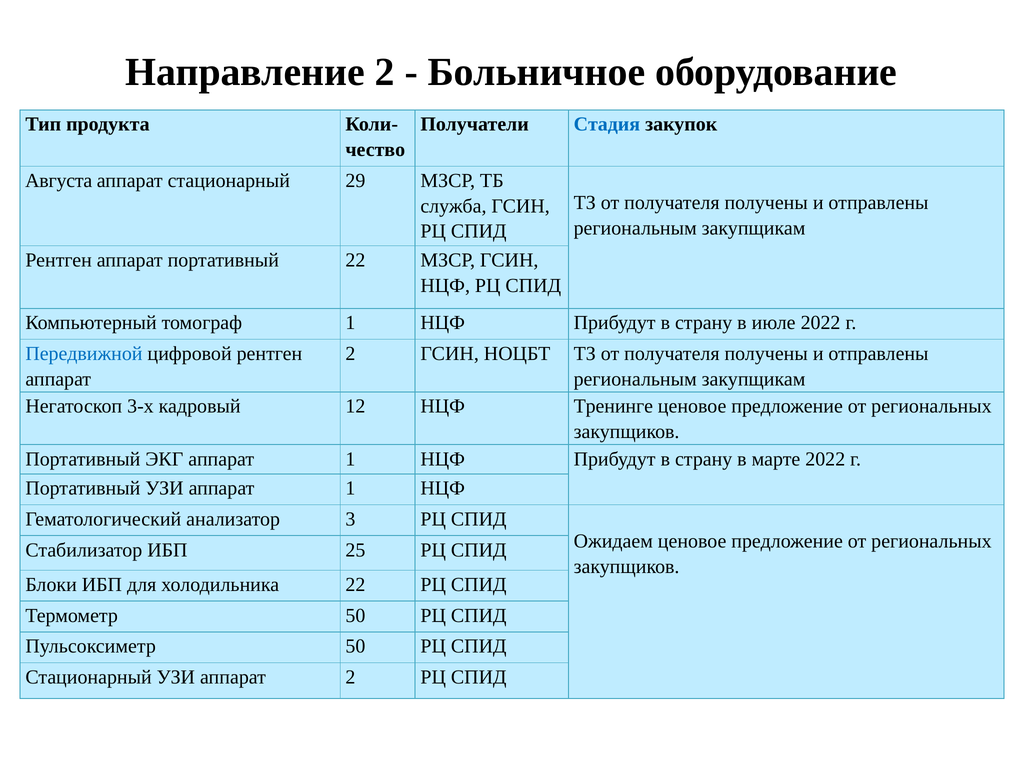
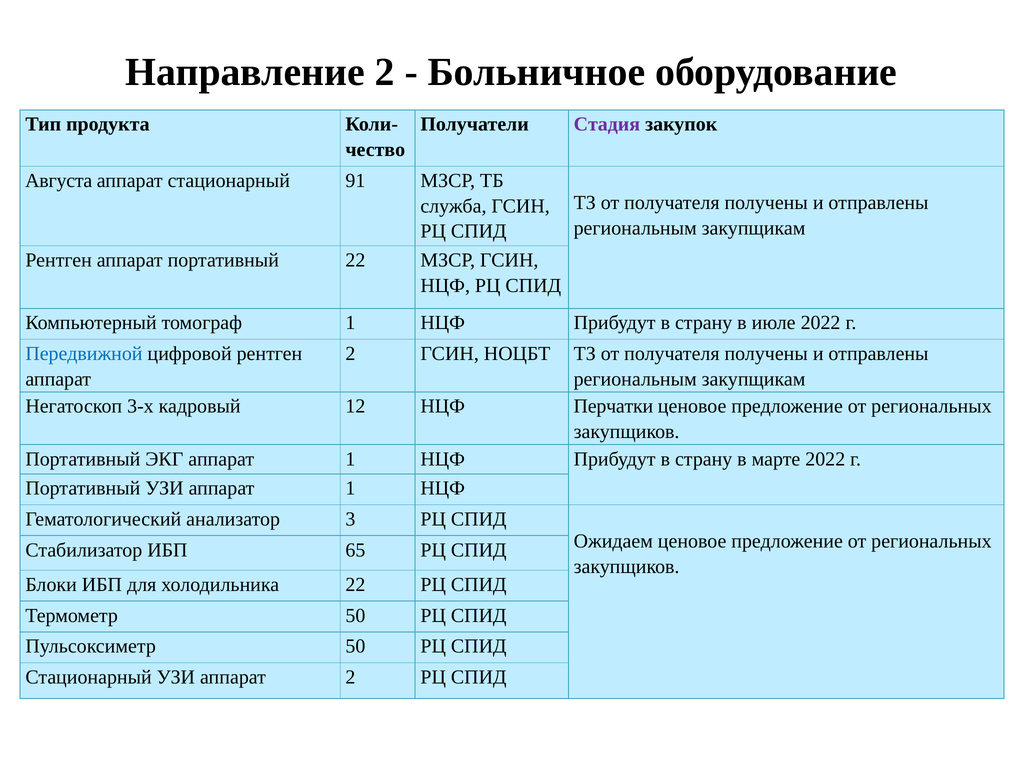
Стадия colour: blue -> purple (607, 124)
29: 29 -> 91 (355, 181)
Тренинге: Тренинге -> Перчатки (613, 406)
25: 25 -> 65 (355, 550)
